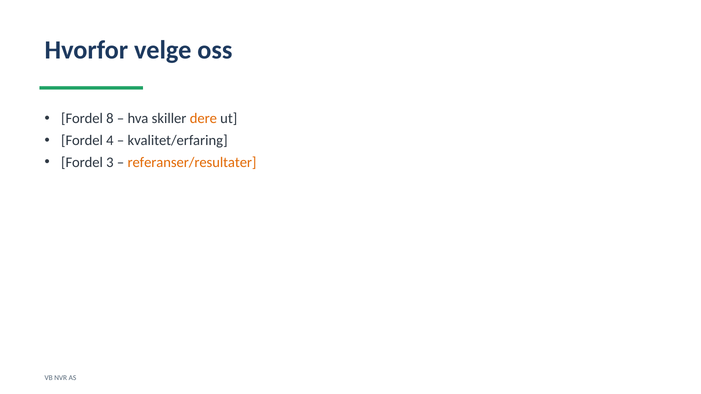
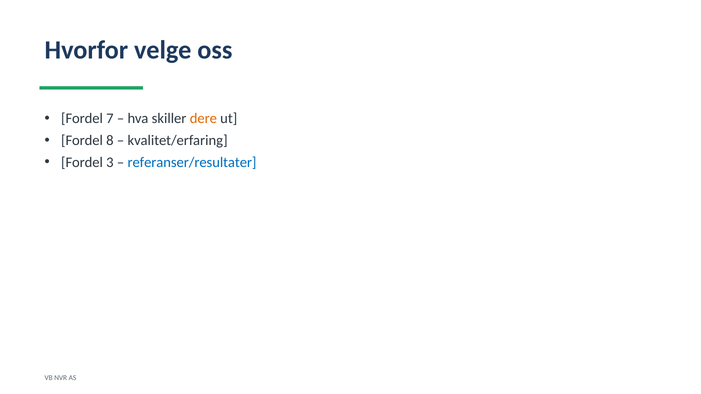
8: 8 -> 7 (110, 119)
4: 4 -> 8 (110, 141)
referanser/resultater colour: orange -> blue (192, 163)
